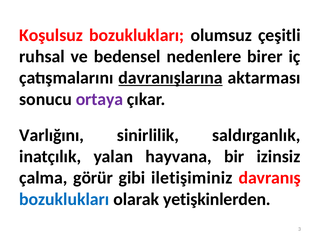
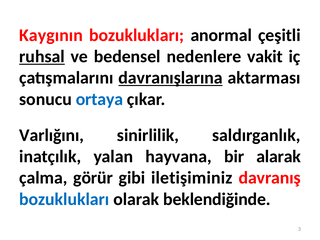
Koşulsuz: Koşulsuz -> Kaygının (51, 35)
olumsuz: olumsuz -> anormal (221, 35)
ruhsal underline: none -> present (42, 57)
birer: birer -> vakit (265, 57)
ortaya colour: purple -> blue (99, 99)
izinsiz: izinsiz -> alarak (279, 157)
yetişkinlerden: yetişkinlerden -> beklendiğinde (217, 199)
